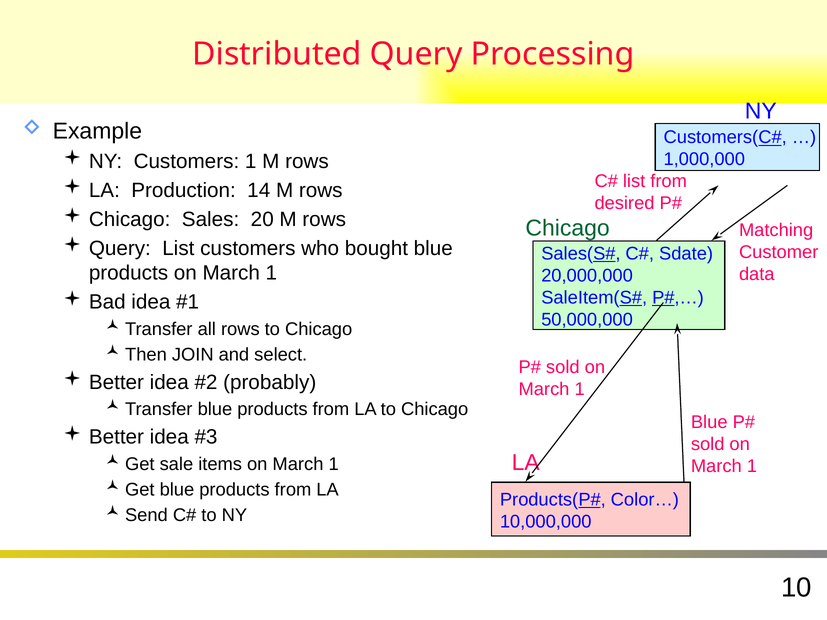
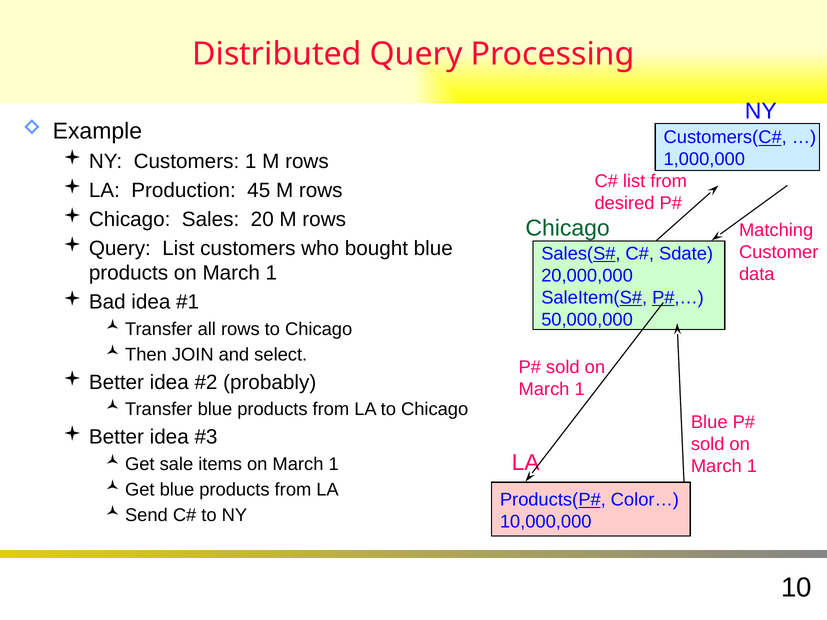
14: 14 -> 45 (259, 191)
